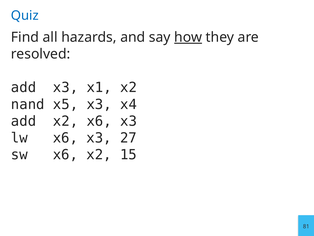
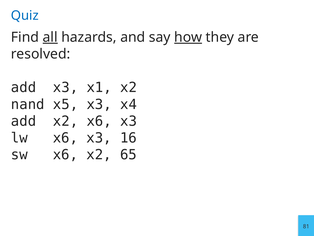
all underline: none -> present (50, 37)
27: 27 -> 16 (128, 138)
15: 15 -> 65 (128, 154)
